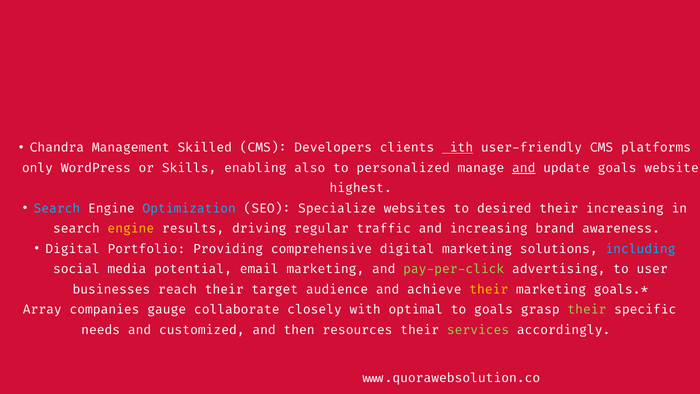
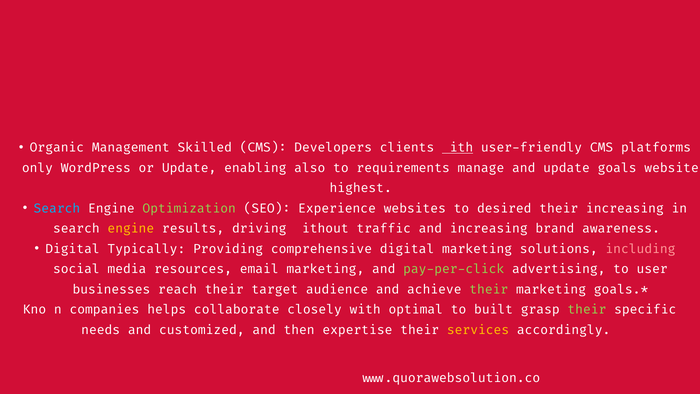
Chandra: Chandra -> Organic (57, 148)
or Skills: Skills -> Update (189, 168)
personalized: personalized -> requirements (403, 168)
and underline: present -> none (524, 168)
Optimization colour: light blue -> light green (189, 208)
Specialize: Specialize -> Experience (337, 208)
regular: regular -> without (321, 229)
Portfolio: Portfolio -> Typically (146, 249)
including colour: light blue -> pink (640, 249)
potential: potential -> resources (193, 269)
their colour: yellow -> light green (489, 289)
Array: Array -> Known (42, 309)
gauge: gauge -> helps (167, 309)
to goals: goals -> built (494, 309)
resources: resources -> expertise (357, 330)
services colour: light green -> yellow (478, 330)
